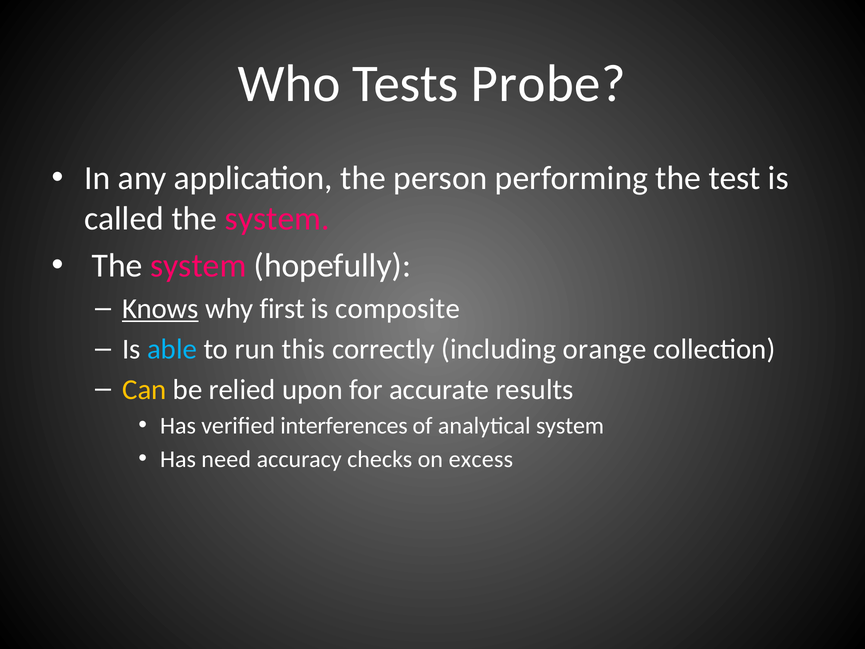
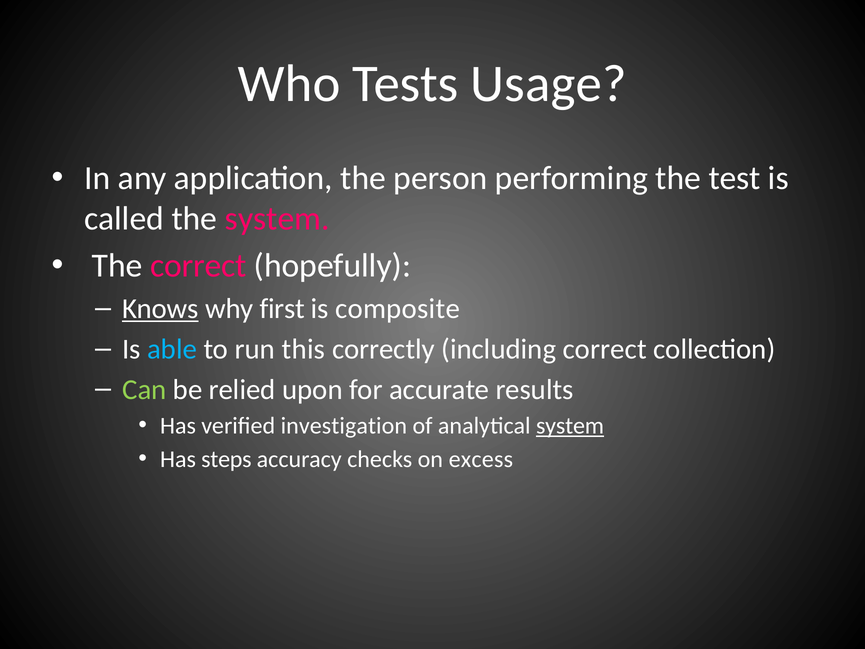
Probe: Probe -> Usage (548, 84)
system: system -> correct (198, 266)
including orange: orange -> correct (605, 349)
Can colour: yellow -> light green (144, 389)
interferences: interferences -> investigation (344, 426)
system underline: none -> present (570, 426)
need: need -> steps (226, 459)
